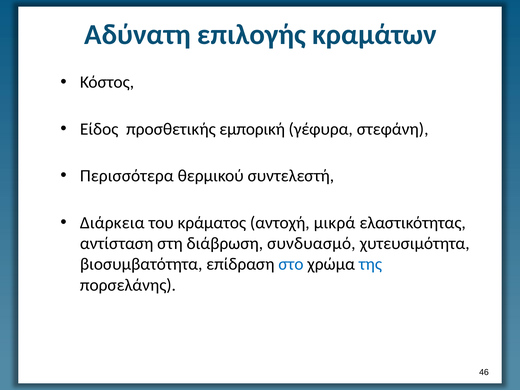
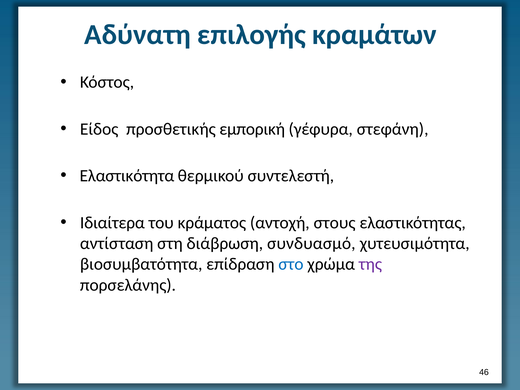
Περισσότερα: Περισσότερα -> Ελαστικότητα (127, 176)
Διάρκεια: Διάρκεια -> Ιδιαίτερα (112, 223)
μικρά: μικρά -> στους (335, 223)
της colour: blue -> purple (370, 264)
